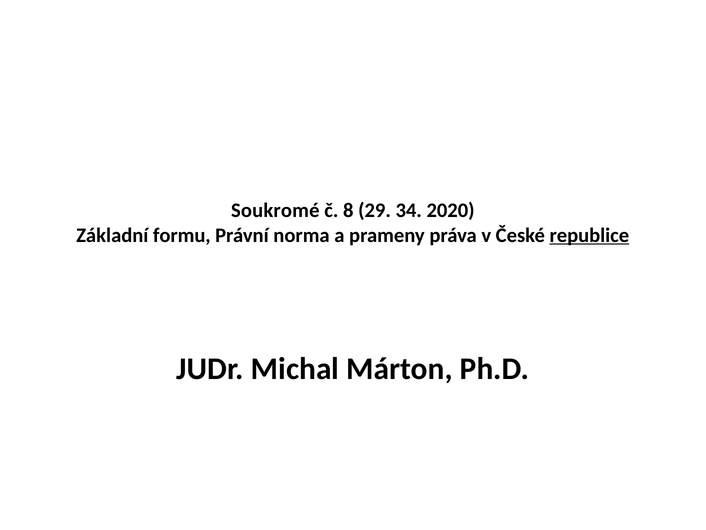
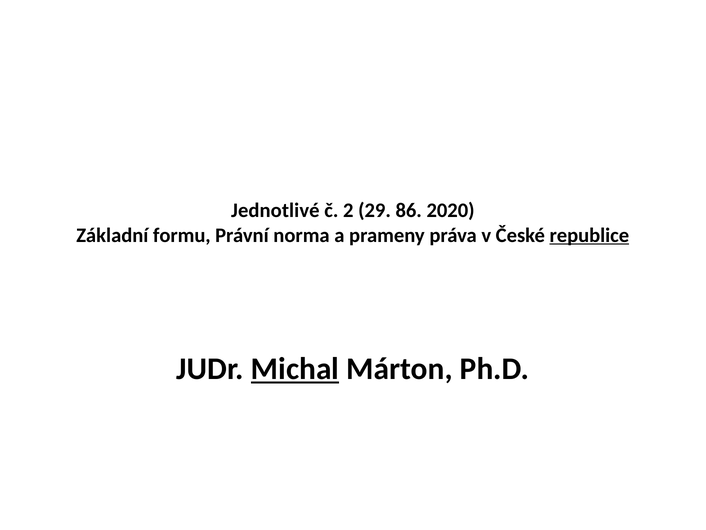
Soukromé: Soukromé -> Jednotlivé (275, 210)
8: 8 -> 2 (348, 210)
34: 34 -> 86 (409, 210)
Michal underline: none -> present (295, 369)
